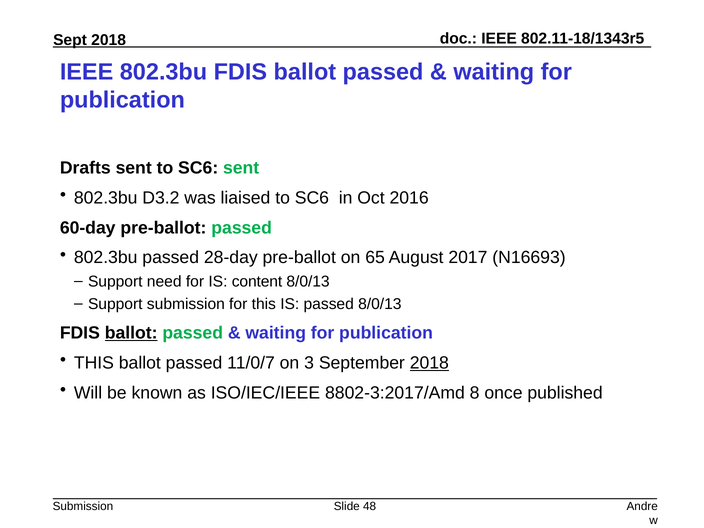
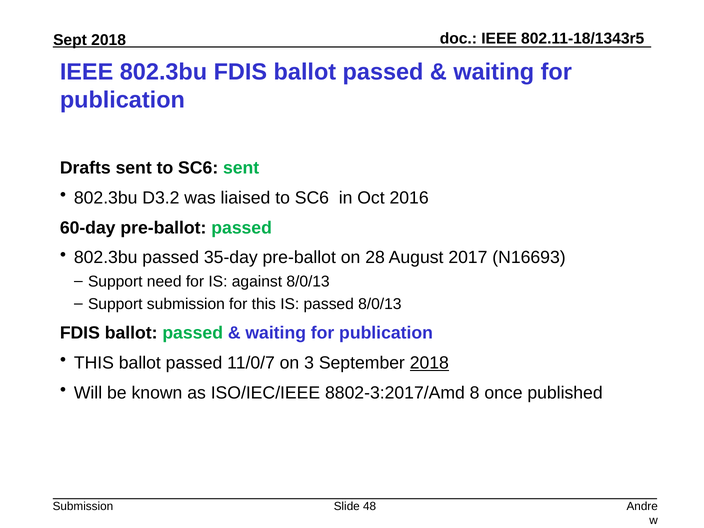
28-day: 28-day -> 35-day (231, 258)
65: 65 -> 28 (375, 258)
content: content -> against (257, 281)
ballot underline: present -> none (131, 333)
